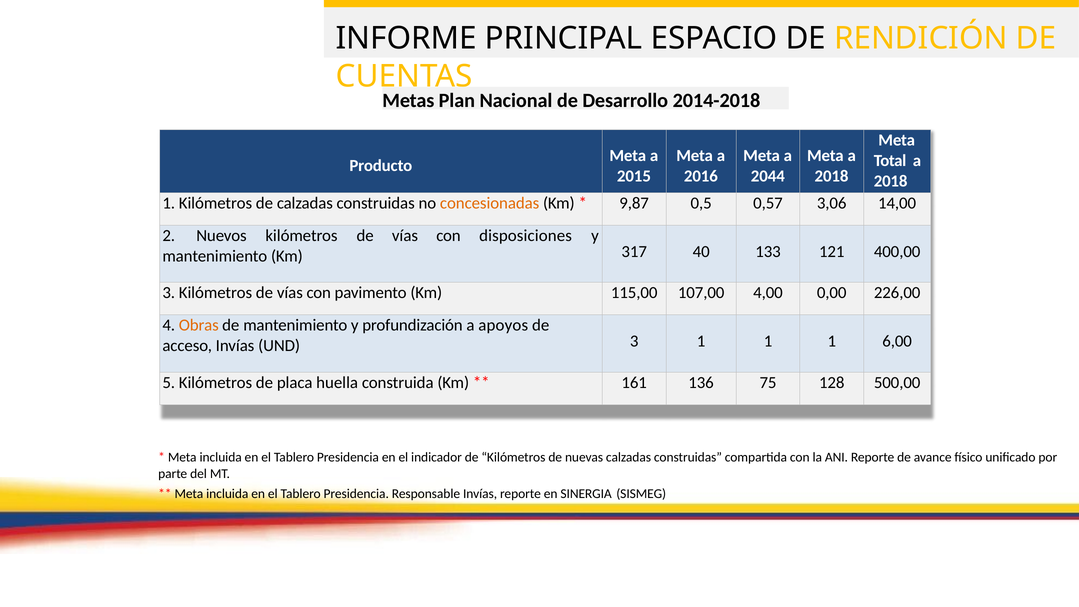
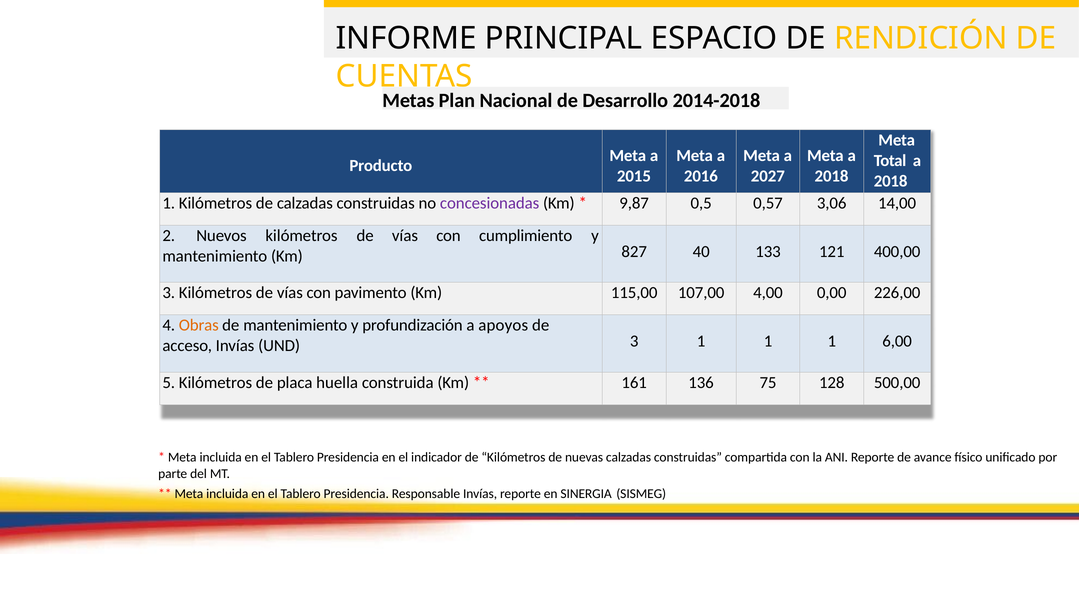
2044: 2044 -> 2027 (768, 176)
concesionadas colour: orange -> purple (490, 203)
disposiciones: disposiciones -> cumplimiento (526, 236)
317: 317 -> 827 (634, 252)
